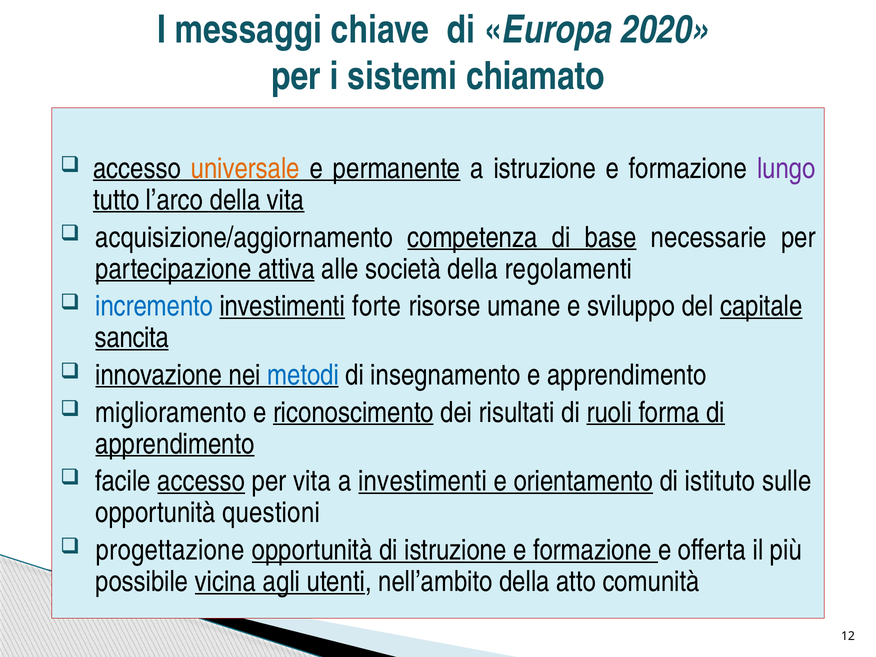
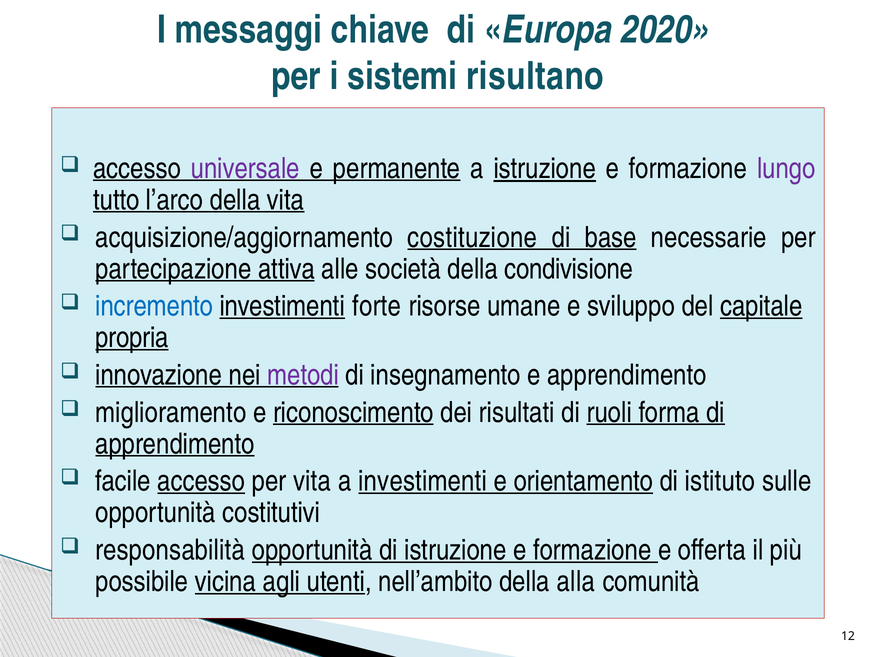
chiamato: chiamato -> risultano (535, 77)
universale colour: orange -> purple (245, 168)
istruzione underline: none -> present (545, 168)
competenza: competenza -> costituzione (472, 237)
regolamenti: regolamenti -> condivisione (569, 269)
sancita: sancita -> propria (132, 338)
metodi colour: blue -> purple (303, 375)
questioni: questioni -> costitutivi (271, 513)
progettazione: progettazione -> responsabilità (170, 550)
atto: atto -> alla (576, 582)
